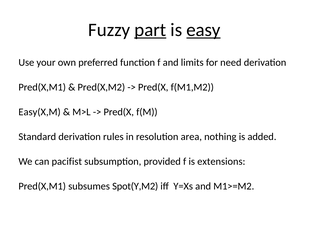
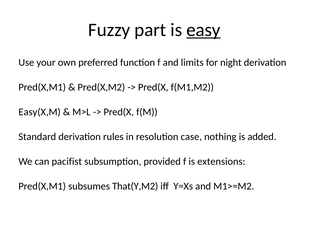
part underline: present -> none (150, 30)
need: need -> night (231, 62)
area: area -> case (191, 137)
Spot(Y,M2: Spot(Y,M2 -> That(Y,M2 (135, 186)
